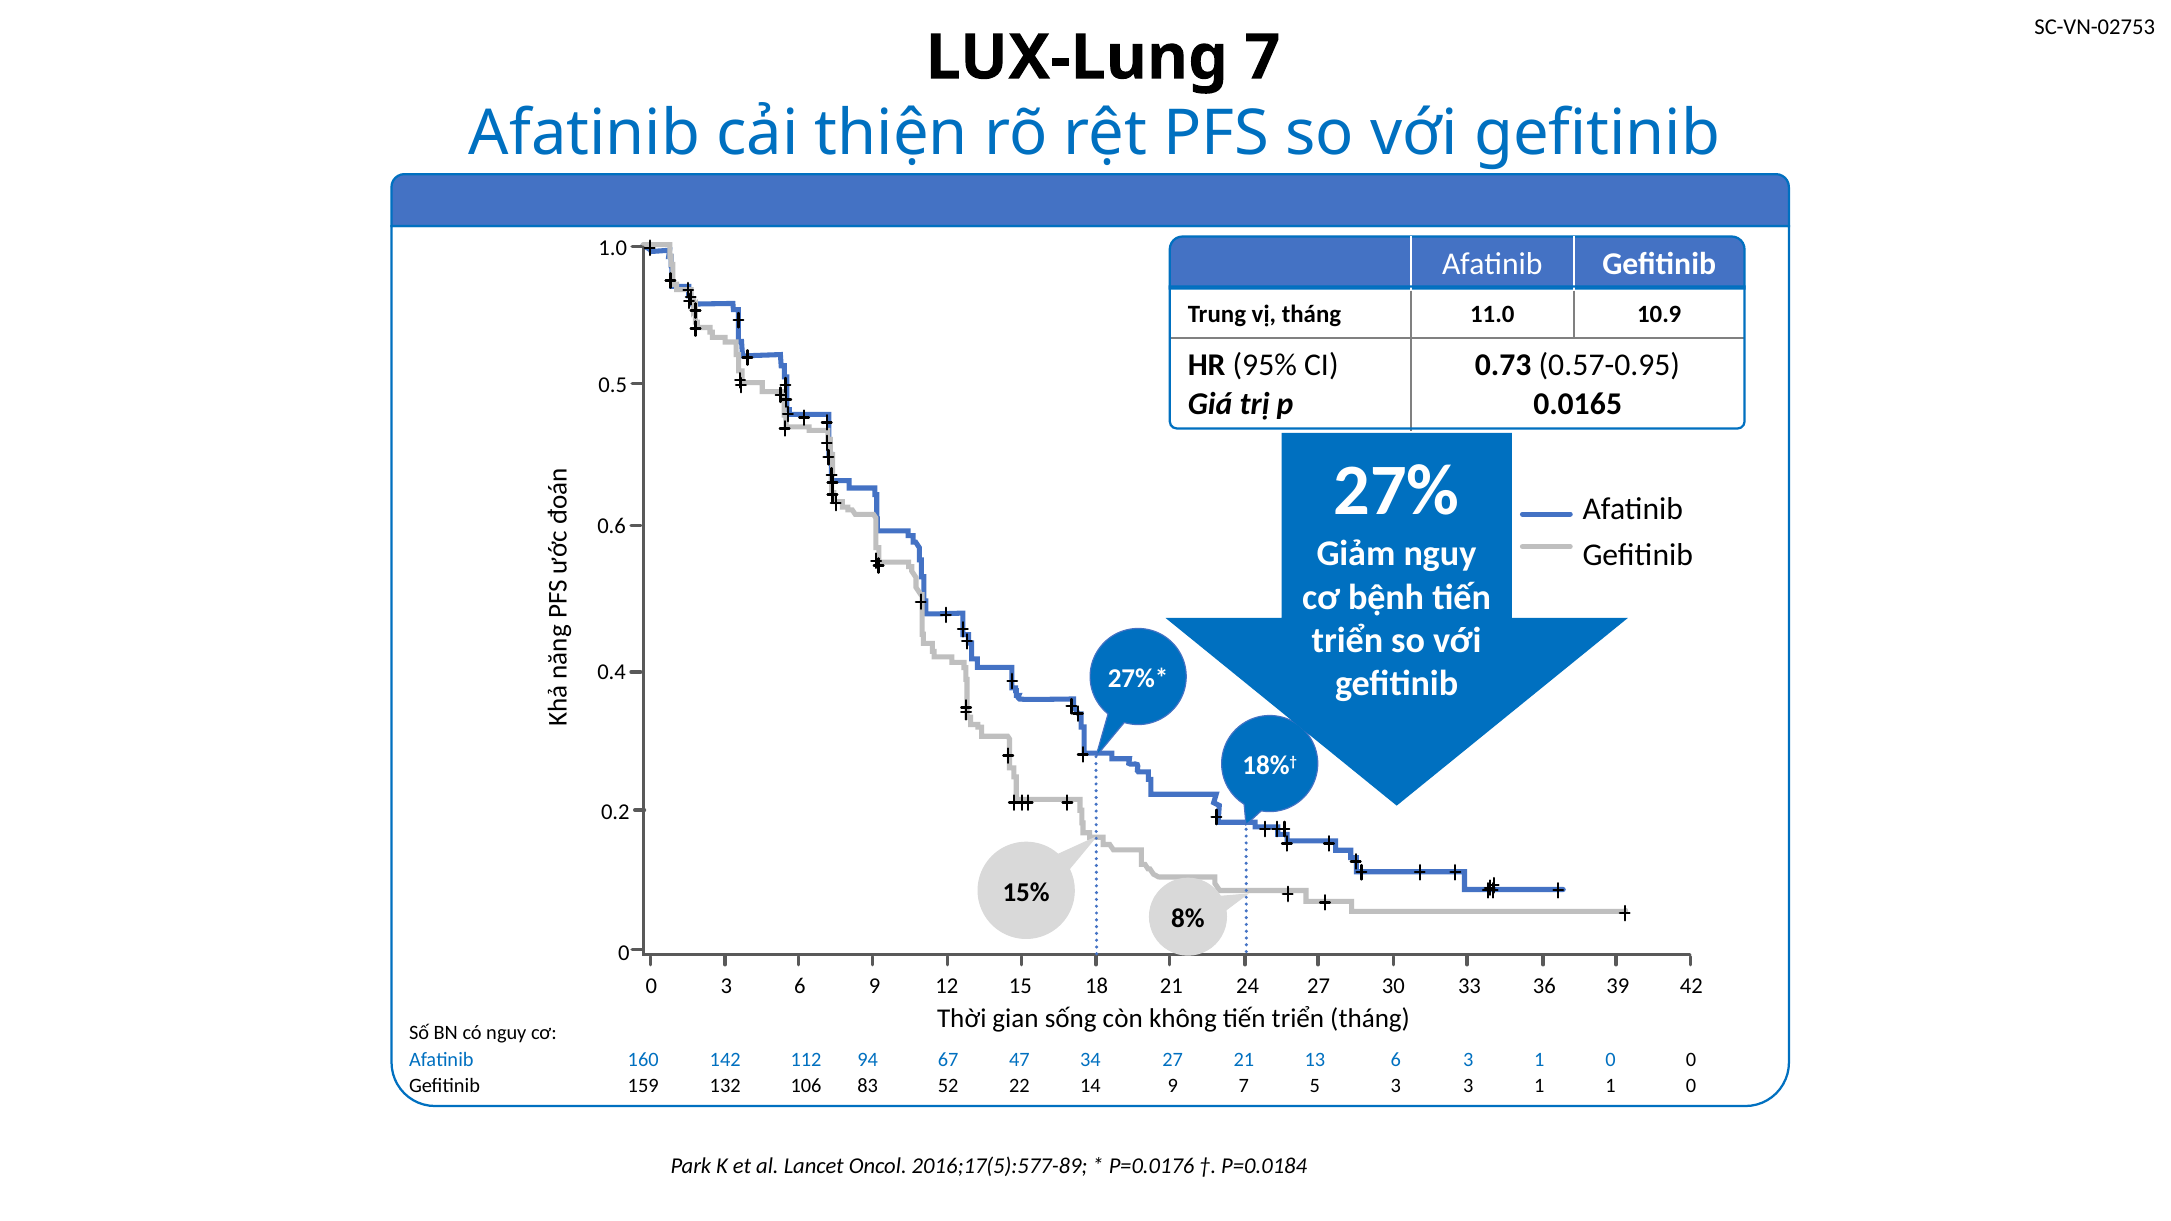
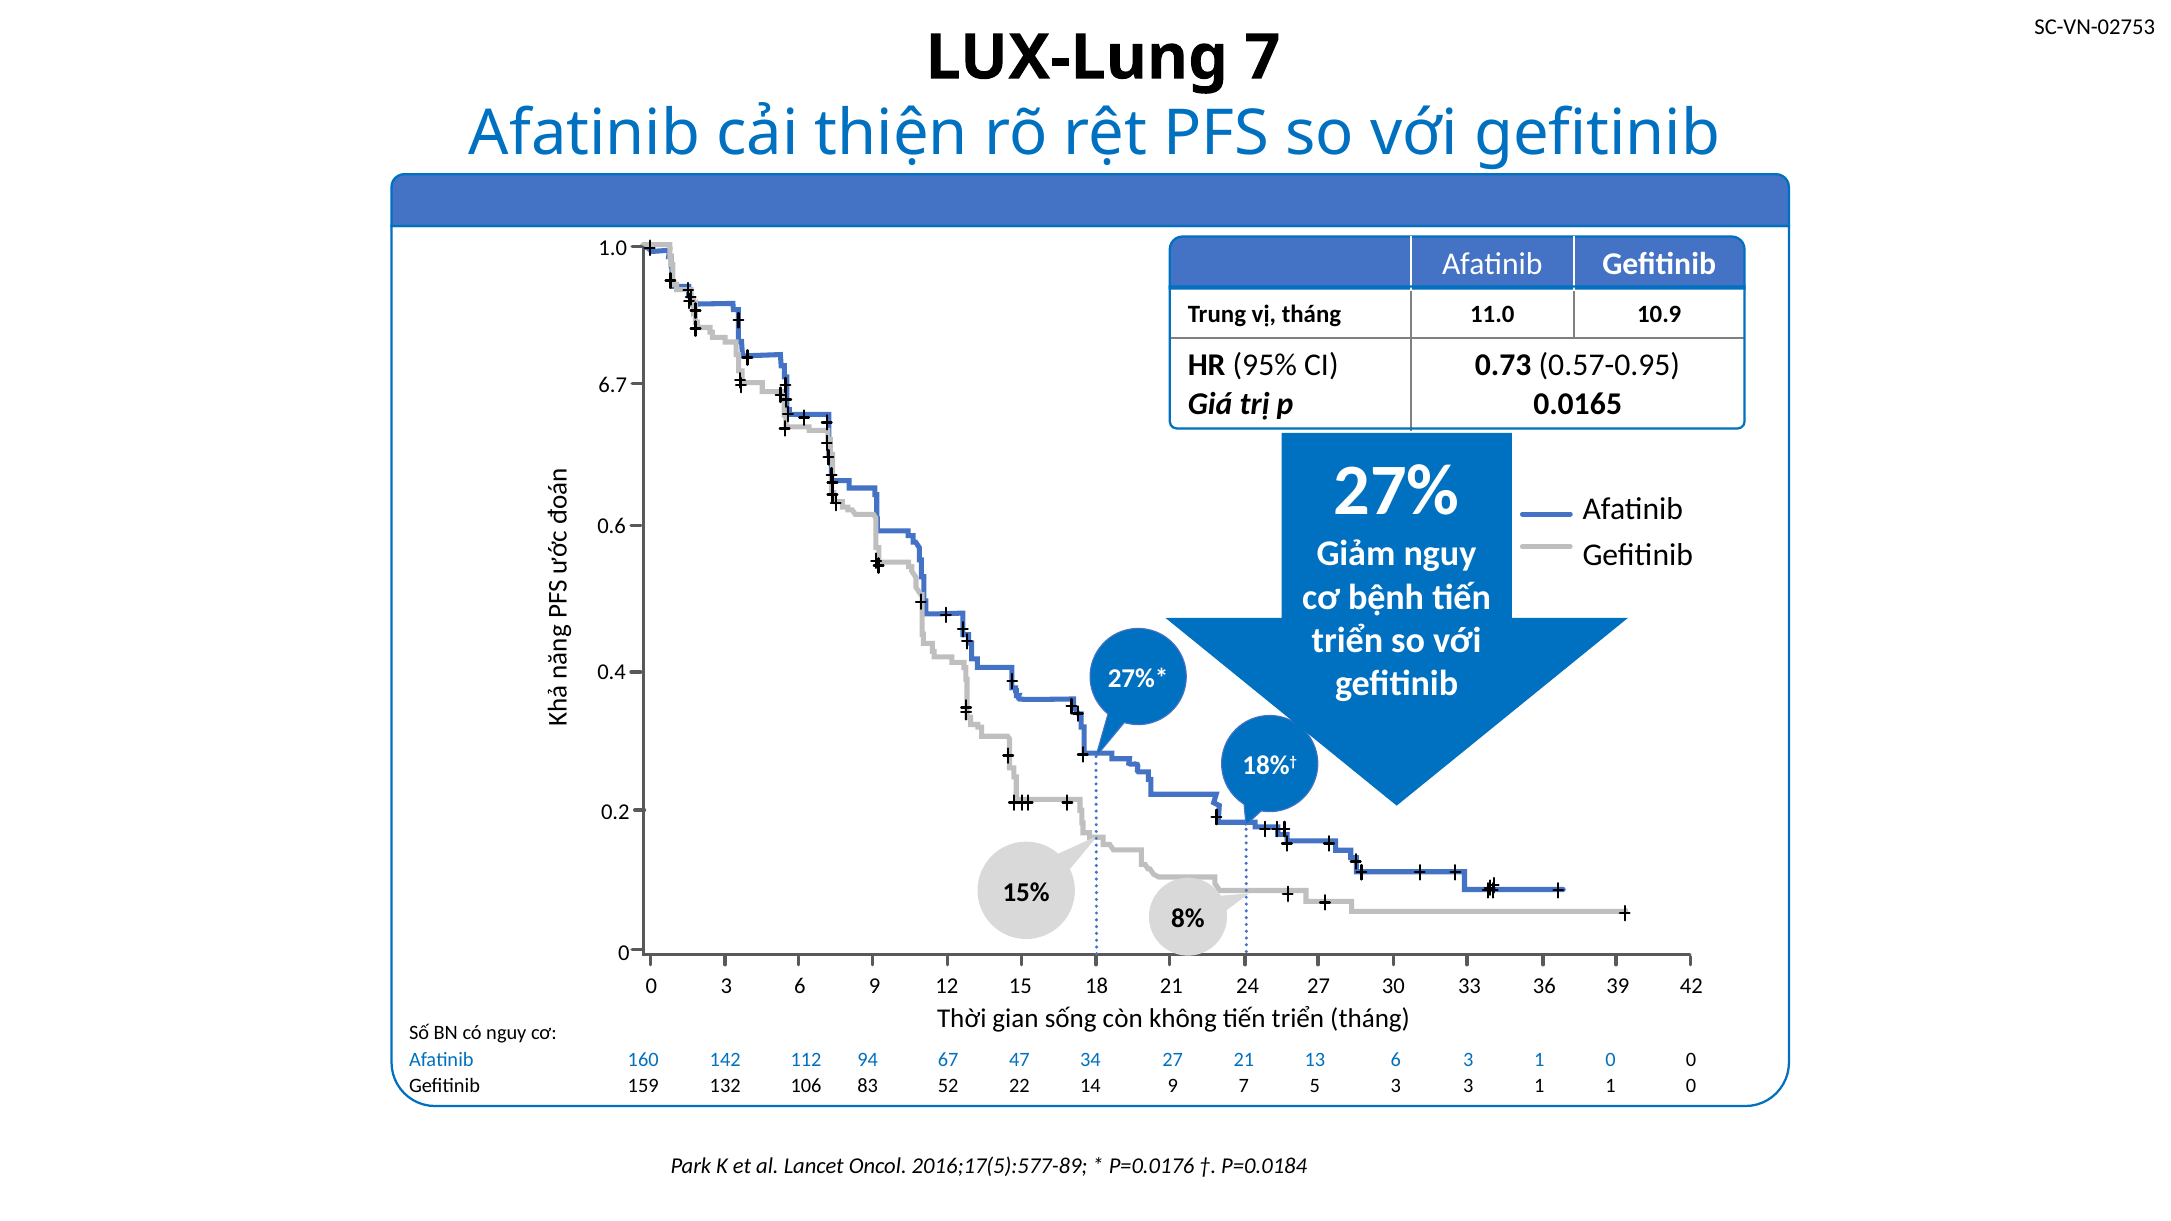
0.5: 0.5 -> 6.7 (613, 385)
